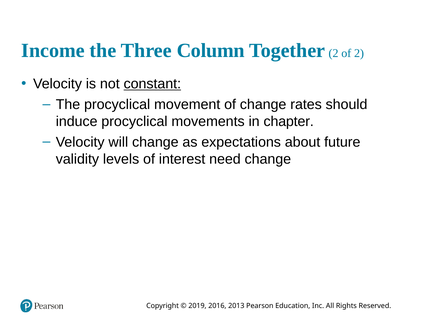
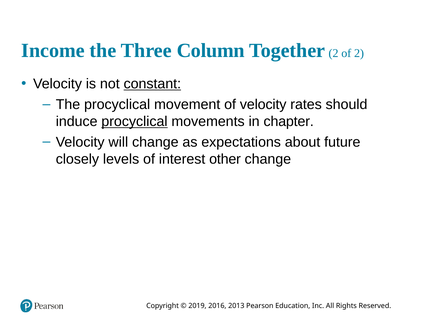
of change: change -> velocity (263, 104)
procyclical underline: none -> present (134, 121)
validity: validity -> closely (77, 159)
need: need -> other (225, 159)
